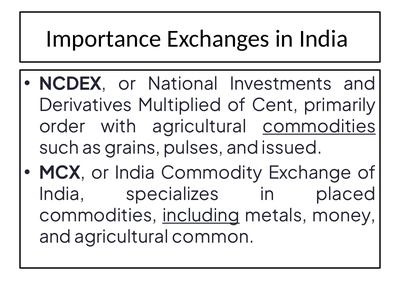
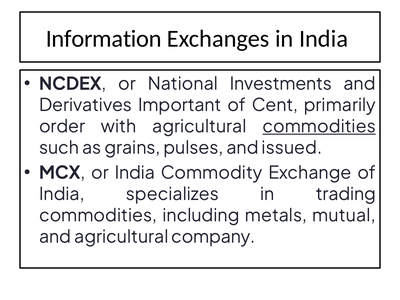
Importance: Importance -> Information (104, 39)
Multiplied: Multiplied -> Important (180, 105)
placed: placed -> trading (346, 194)
including underline: present -> none (201, 216)
money: money -> mutual (344, 216)
common: common -> company (213, 237)
